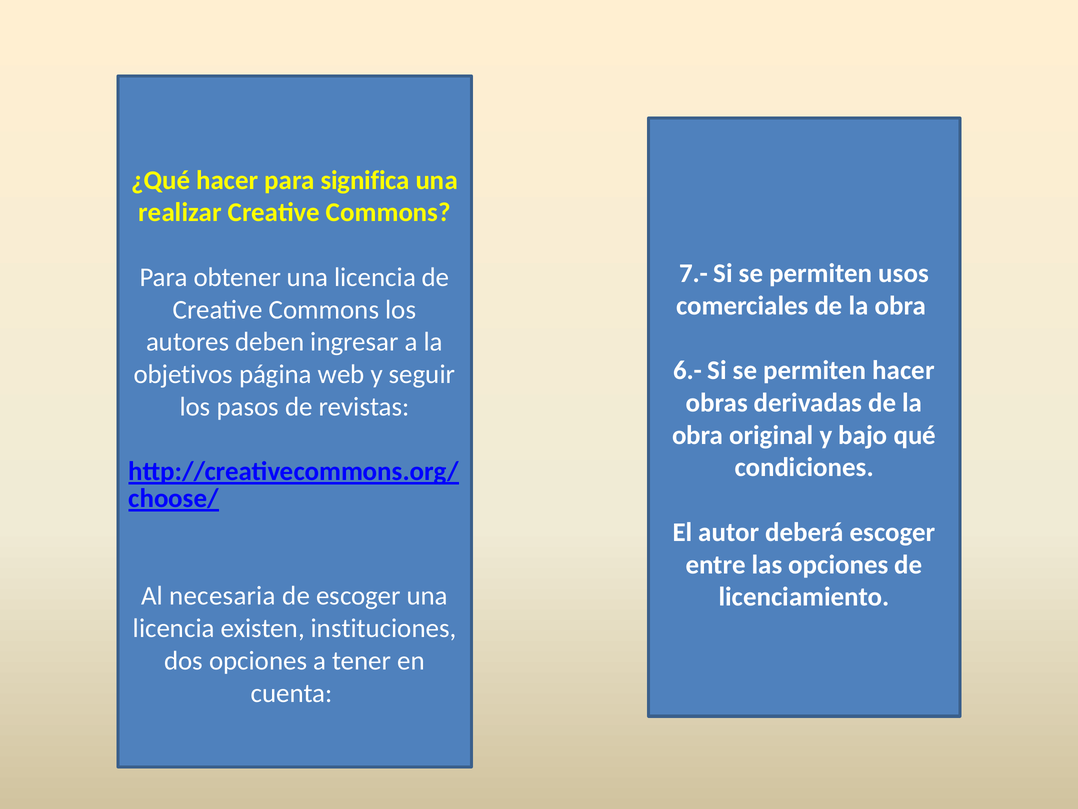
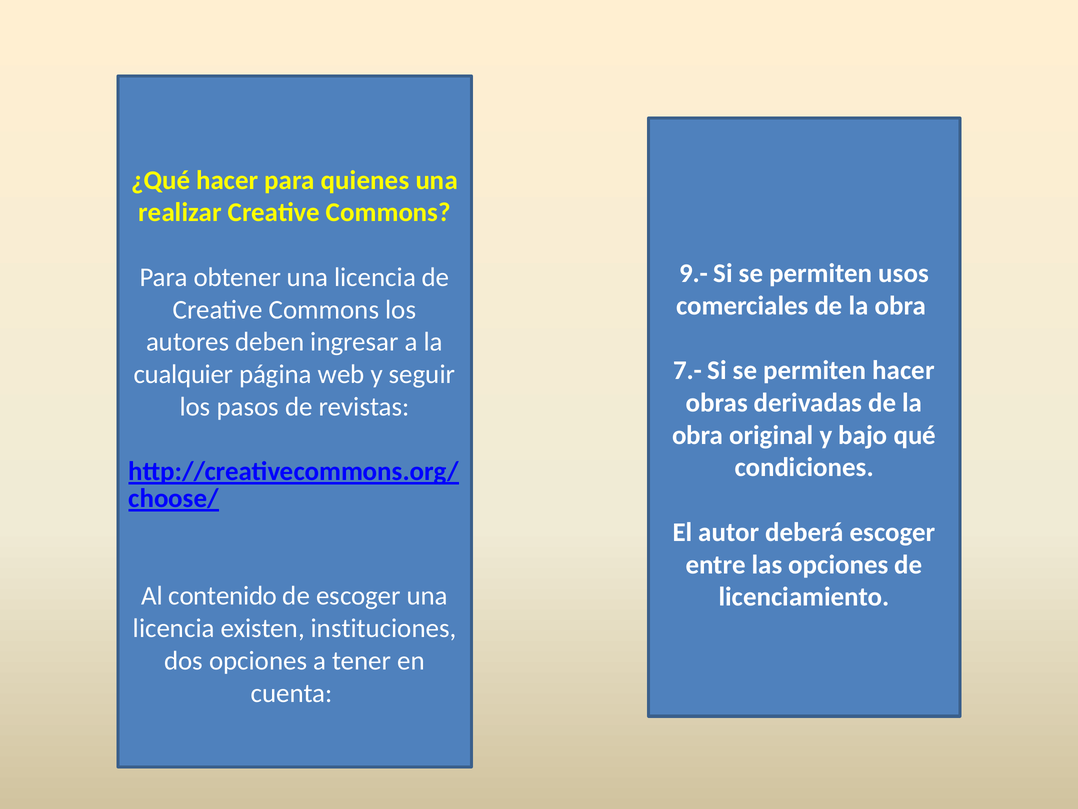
significa: significa -> quienes (365, 180)
7.-: 7.- -> 9.- (694, 273)
6.-: 6.- -> 7.- (688, 370)
objetivos: objetivos -> cualquier (183, 374)
necesaria: necesaria -> contenido (223, 596)
